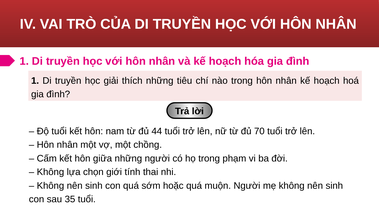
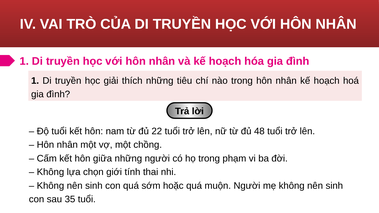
44: 44 -> 22 (157, 131)
70: 70 -> 48 (259, 131)
